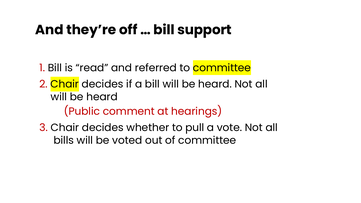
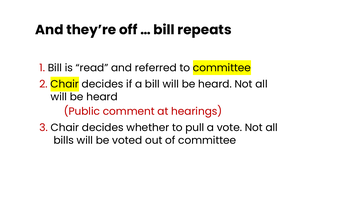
support: support -> repeats (205, 30)
